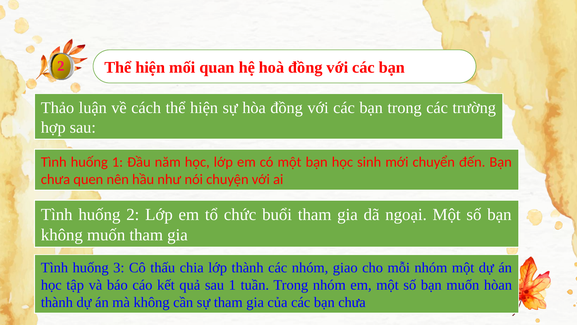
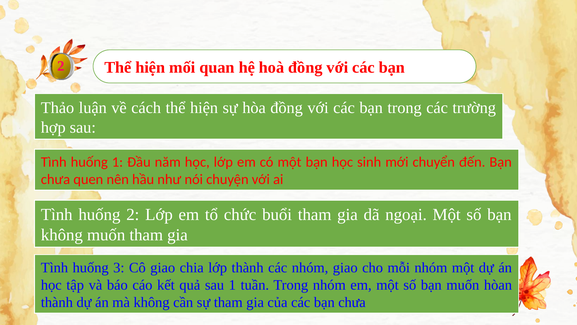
Cô thấu: thấu -> giao (163, 267)
